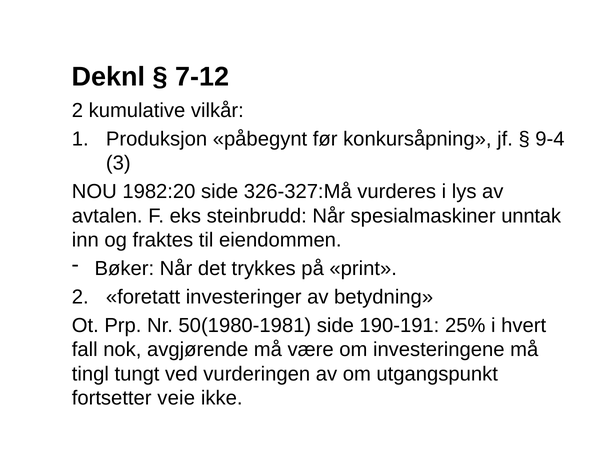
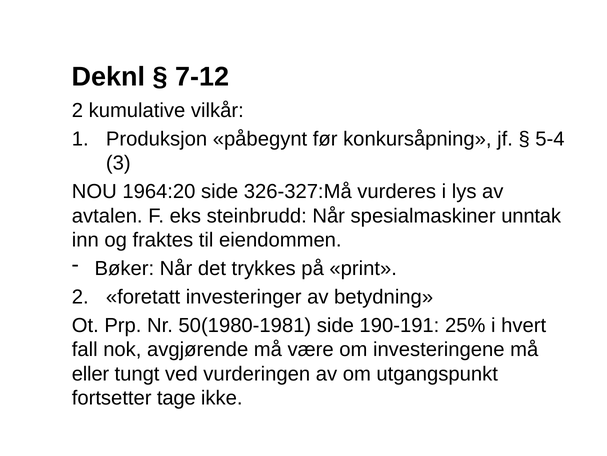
9-4: 9-4 -> 5-4 (550, 139)
1982:20: 1982:20 -> 1964:20 (159, 191)
tingl: tingl -> eller (90, 373)
veie: veie -> tage (176, 398)
